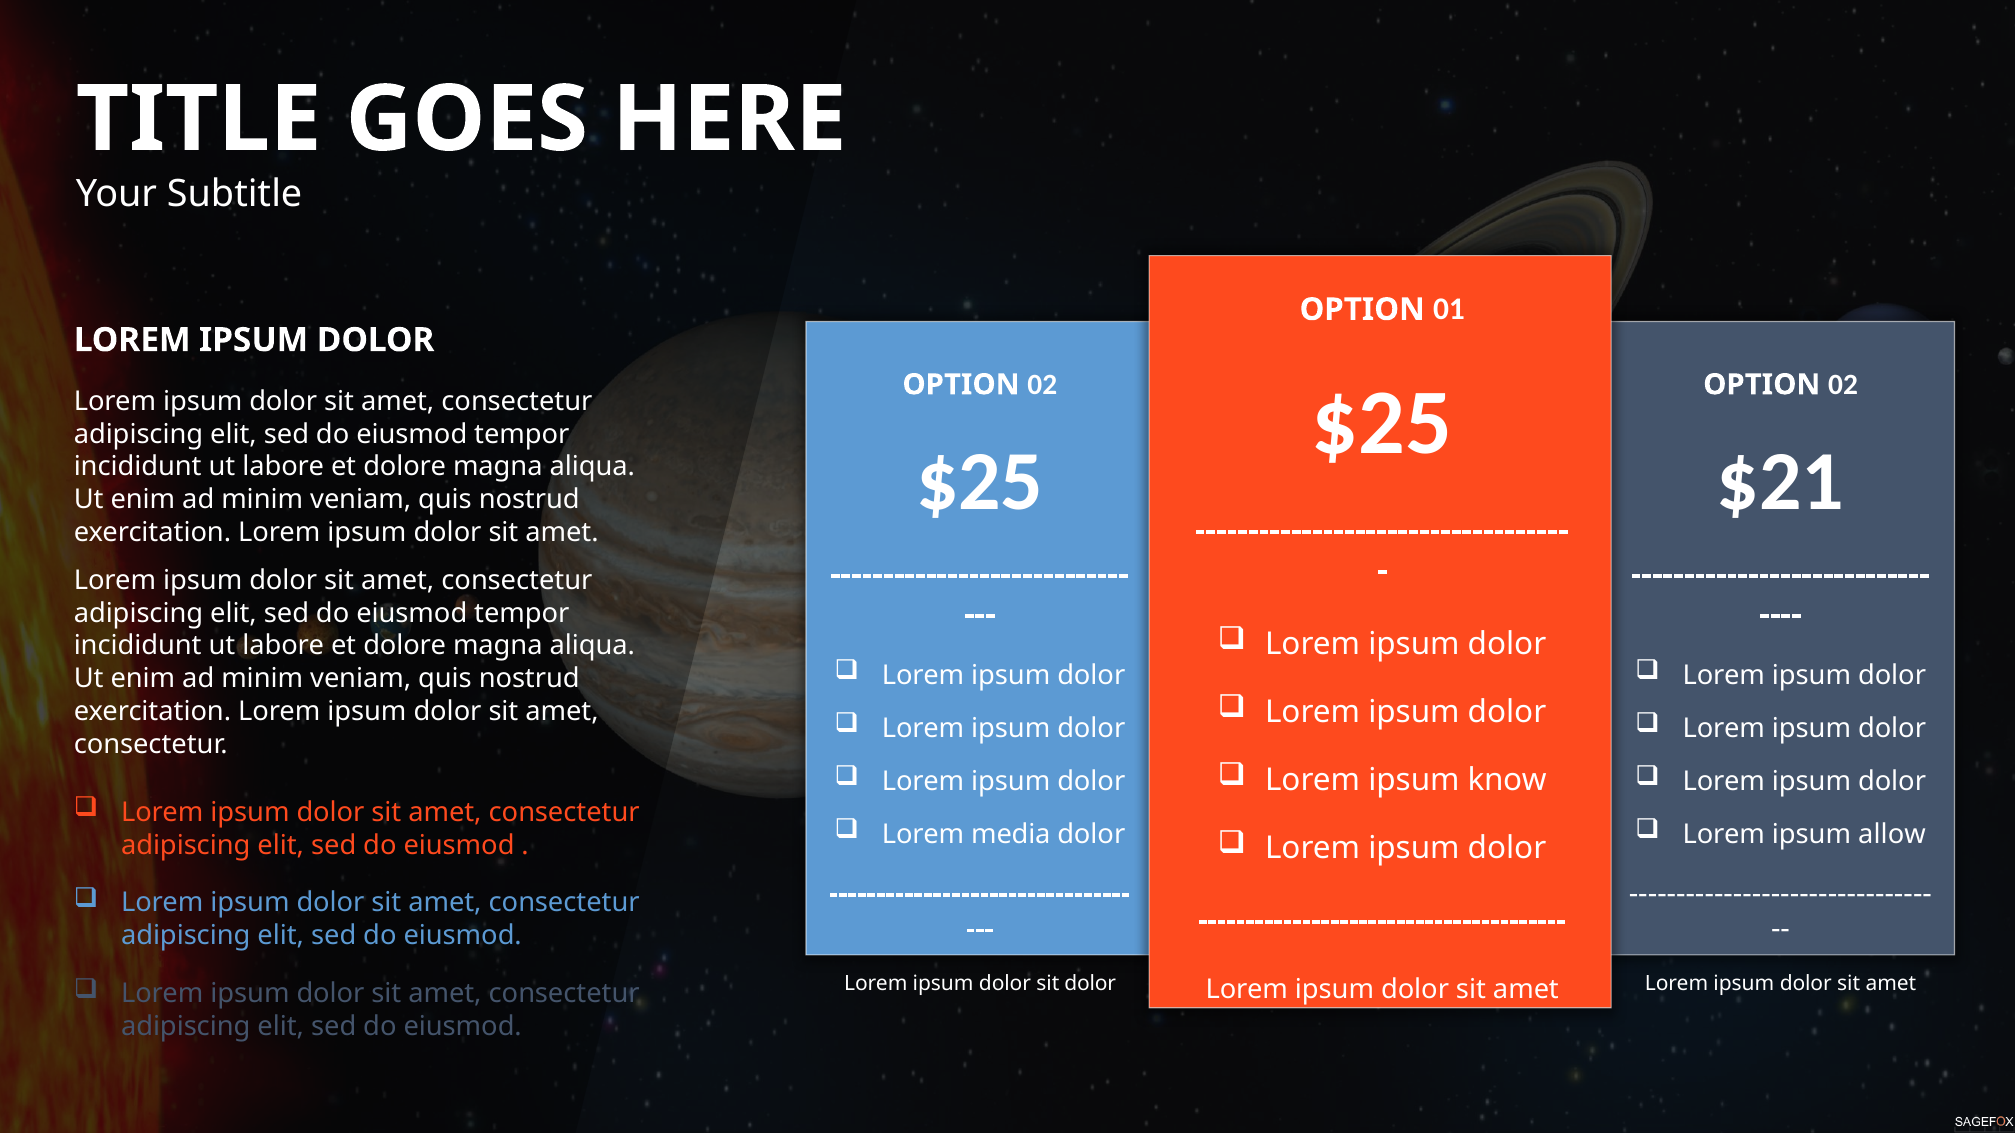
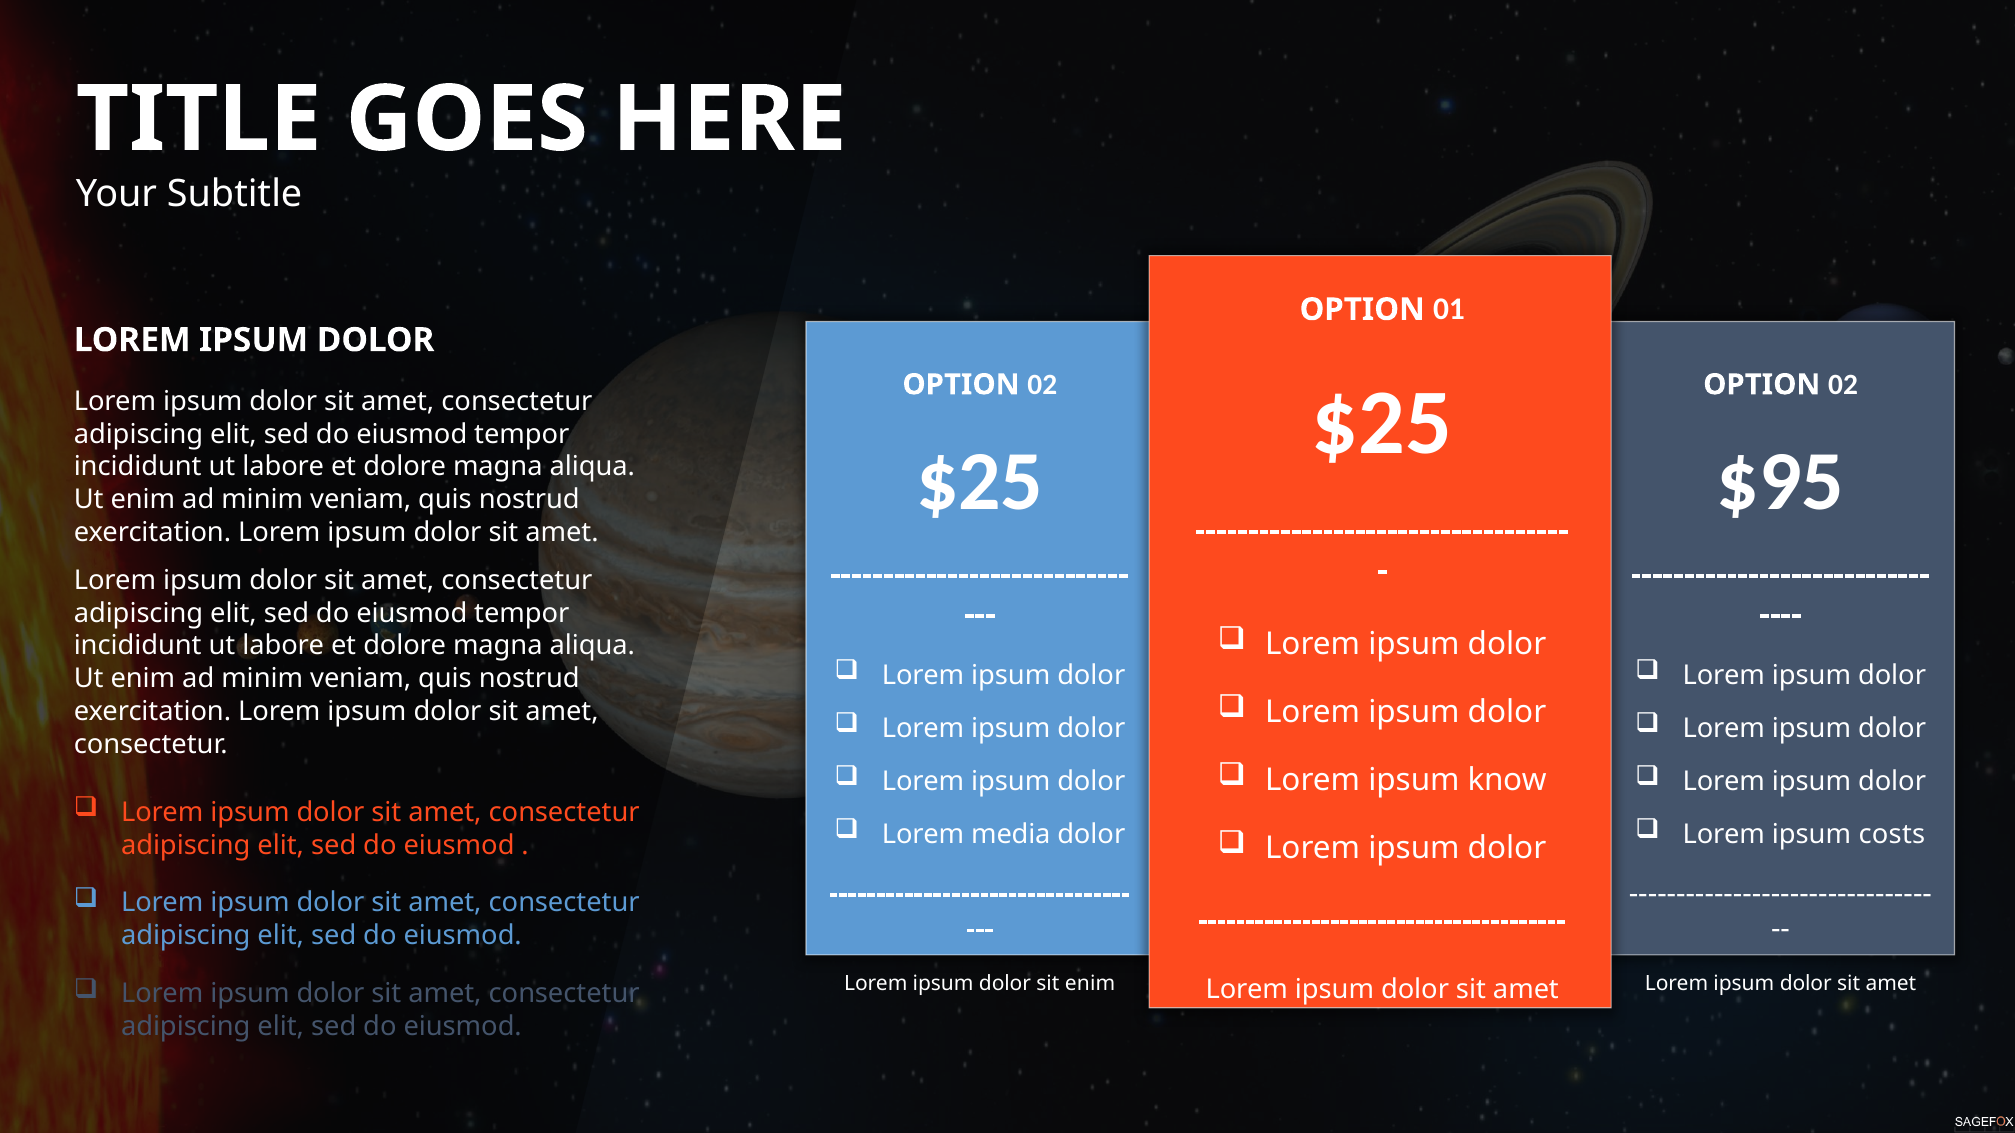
$21: $21 -> $95 (1781, 482)
allow: allow -> costs (1892, 834)
sit dolor: dolor -> enim (1090, 984)
